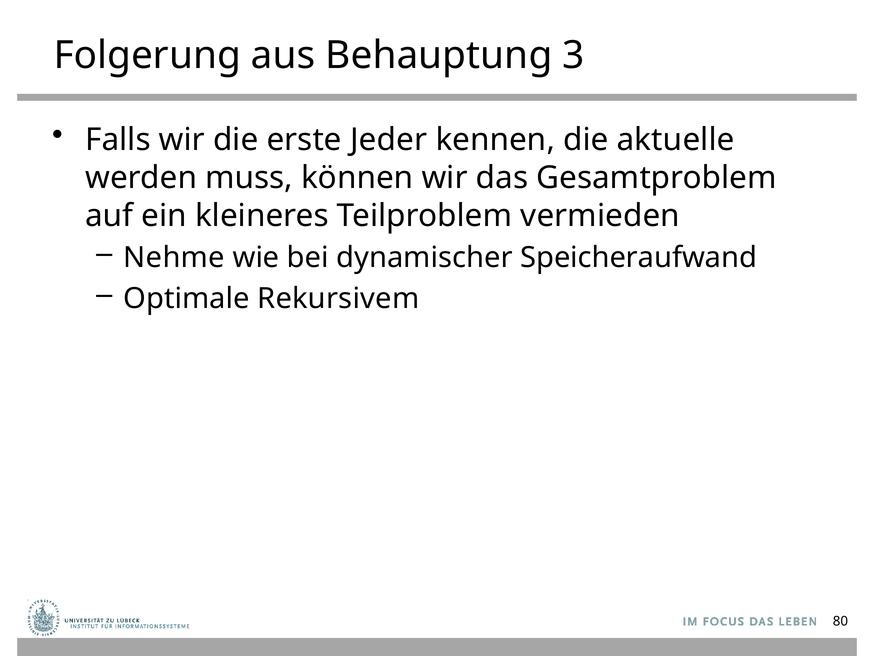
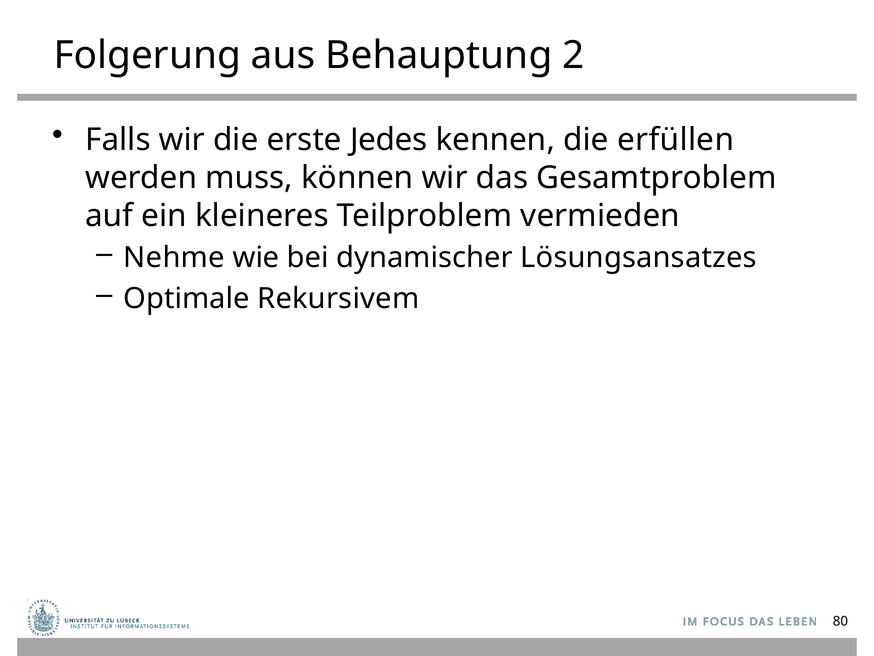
3: 3 -> 2 (574, 55)
Jeder: Jeder -> Jedes (389, 140)
aktuelle: aktuelle -> erfüllen (676, 140)
Speicheraufwand: Speicheraufwand -> Lösungsansatzes (639, 258)
